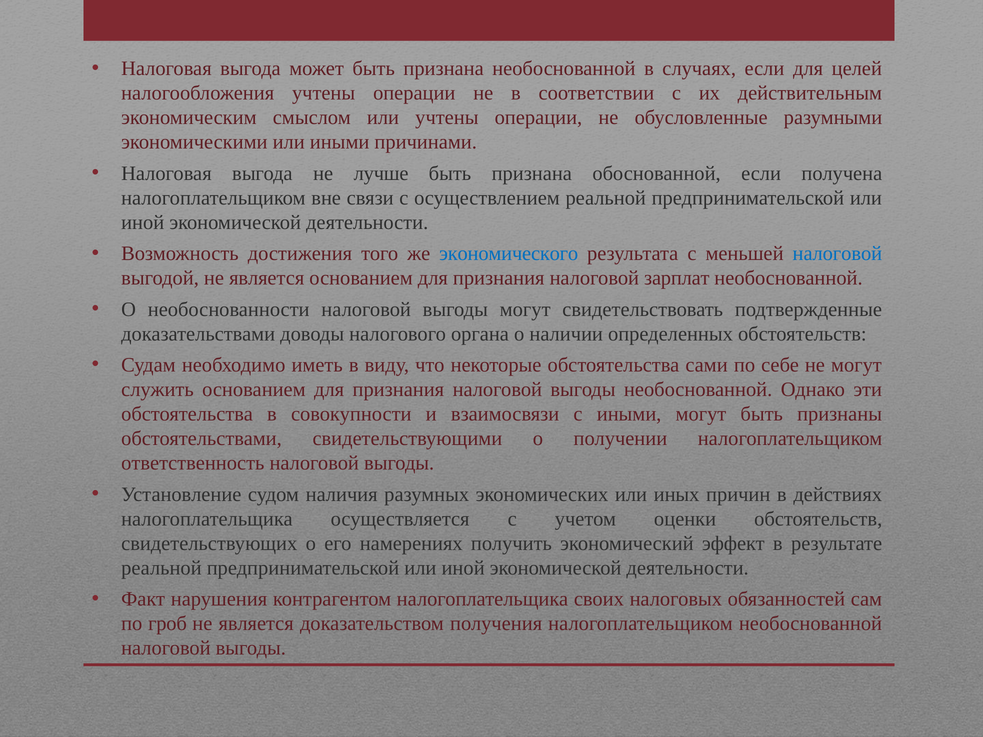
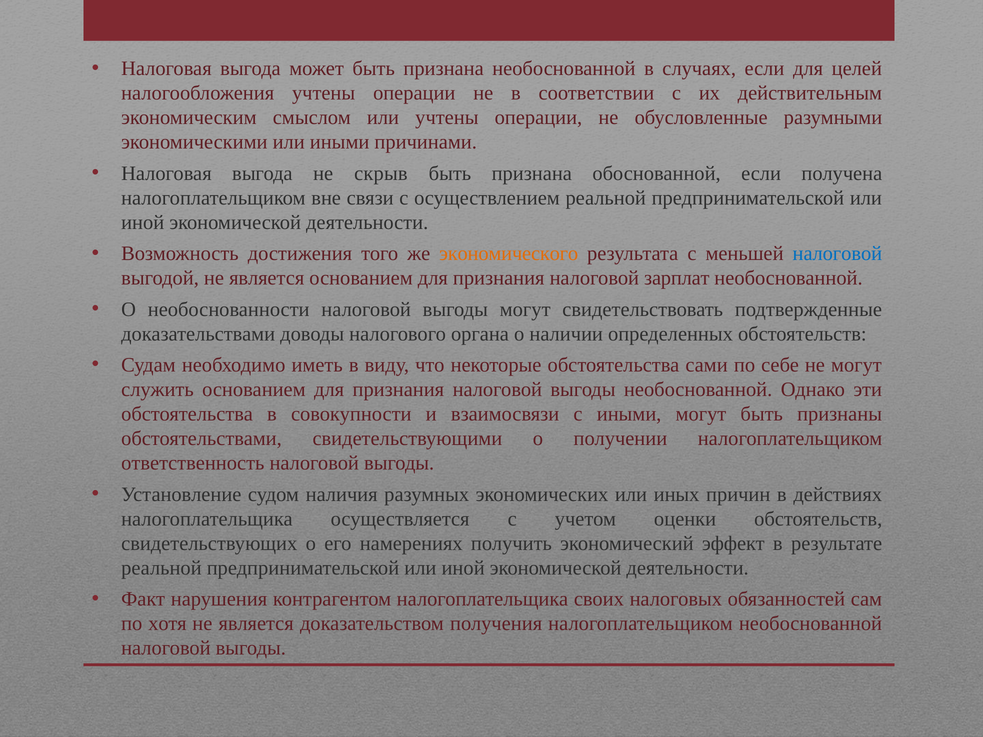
лучше: лучше -> скрыв (381, 173)
экономического colour: blue -> orange (509, 254)
гроб: гроб -> хотя (167, 624)
